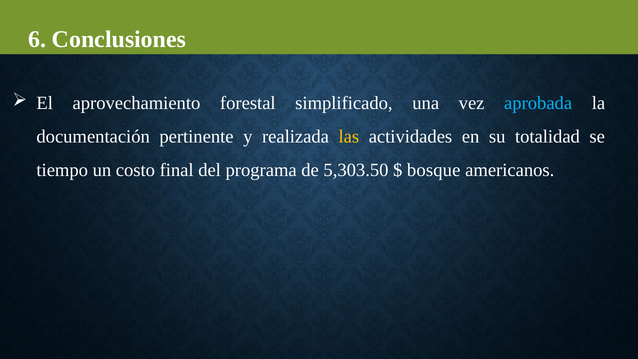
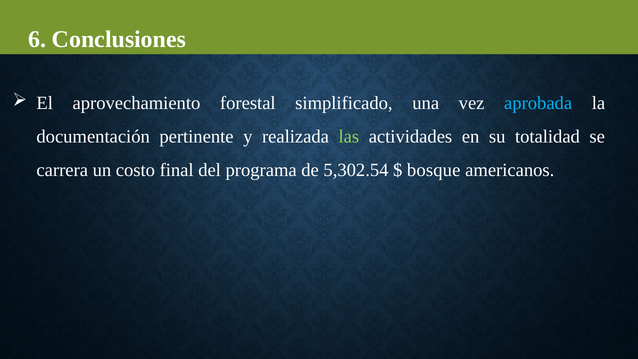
las colour: yellow -> light green (349, 137)
tiempo: tiempo -> carrera (62, 170)
5,303.50: 5,303.50 -> 5,302.54 (356, 170)
